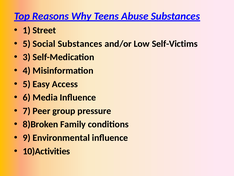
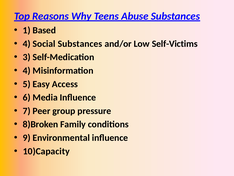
Street: Street -> Based (44, 30)
5: 5 -> 4 (27, 44)
10)Activities: 10)Activities -> 10)Capacity (46, 151)
